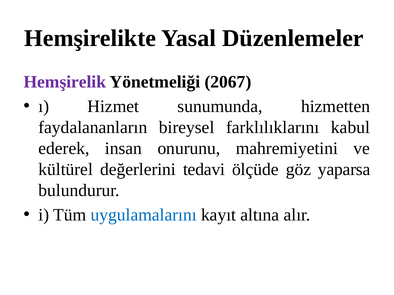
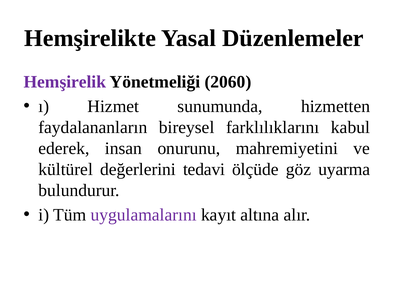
2067: 2067 -> 2060 (228, 82)
yaparsa: yaparsa -> uyarma (344, 170)
uygulamalarını colour: blue -> purple (144, 215)
